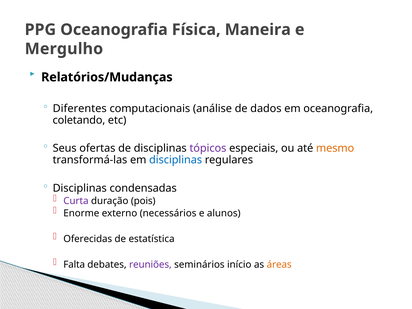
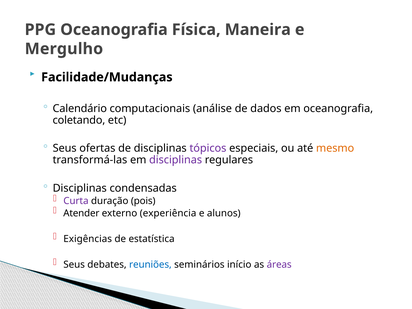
Relatórios/Mudanças: Relatórios/Mudanças -> Facilidade/Mudanças (107, 77)
Diferentes: Diferentes -> Calendário (80, 108)
disciplinas colour: blue -> purple (176, 160)
Enorme: Enorme -> Atender (81, 213)
necessários: necessários -> experiência (168, 213)
Oferecidas: Oferecidas -> Exigências (88, 239)
Falta: Falta -> Seus (74, 265)
reuniões colour: purple -> blue (150, 265)
áreas colour: orange -> purple (279, 265)
